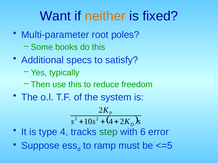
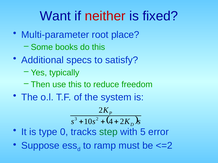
neither colour: orange -> red (105, 16)
poles: poles -> place (125, 35)
type 4: 4 -> 0 (64, 132)
6: 6 -> 5 (143, 132)
<=5: <=5 -> <=2 (164, 146)
